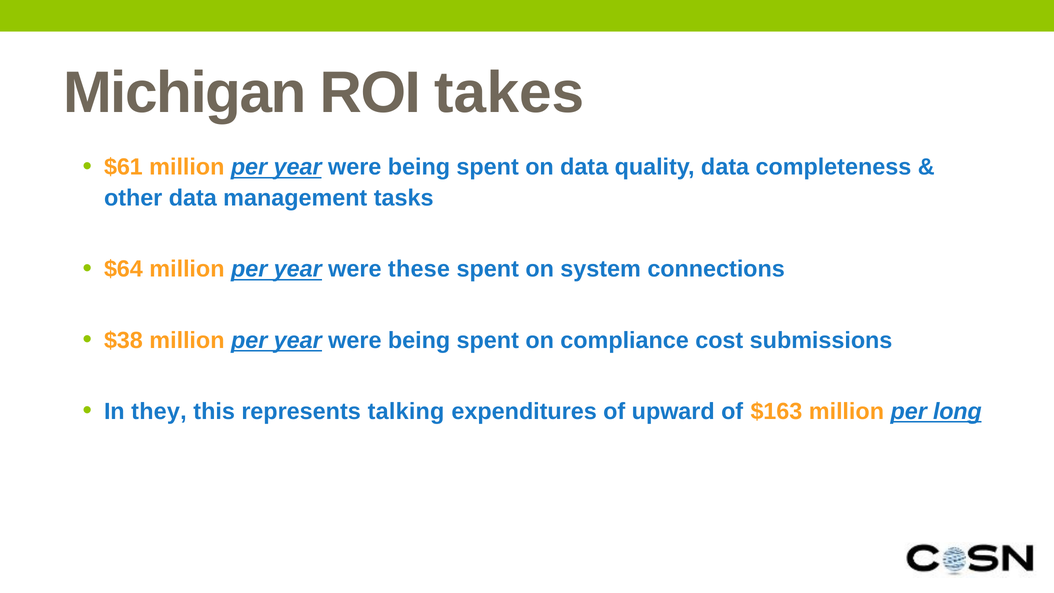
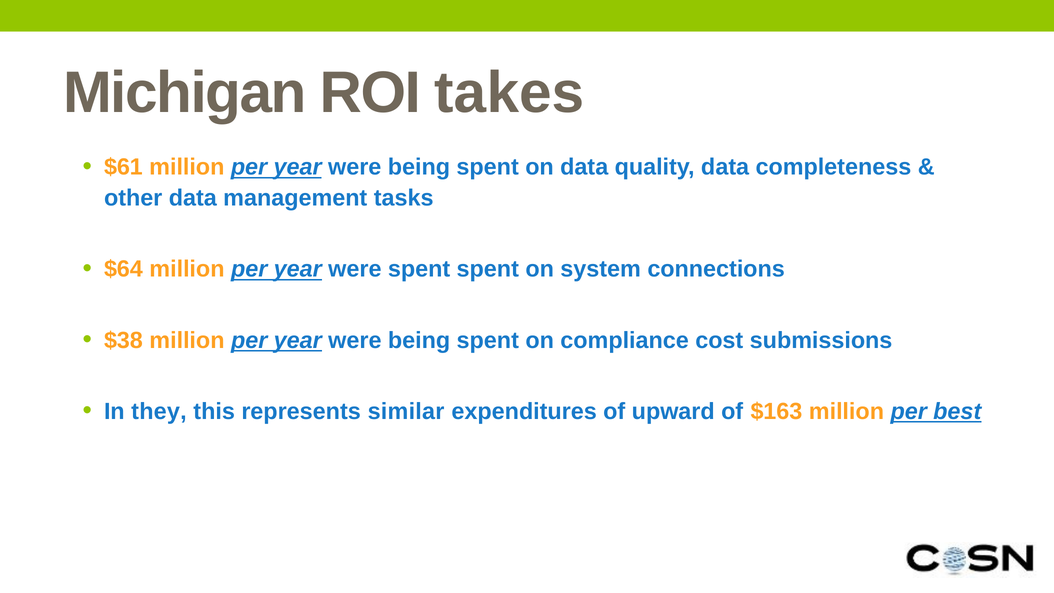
were these: these -> spent (419, 269)
talking: talking -> similar (406, 411)
long: long -> best (957, 411)
